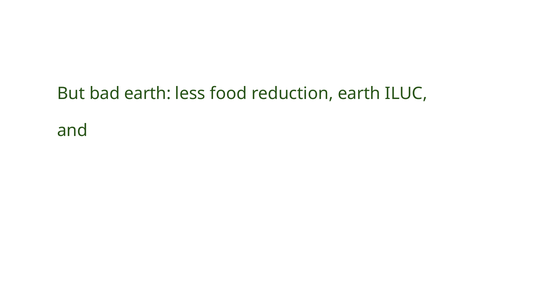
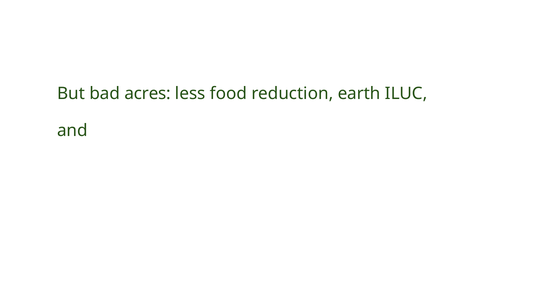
bad earth: earth -> acres (148, 94)
